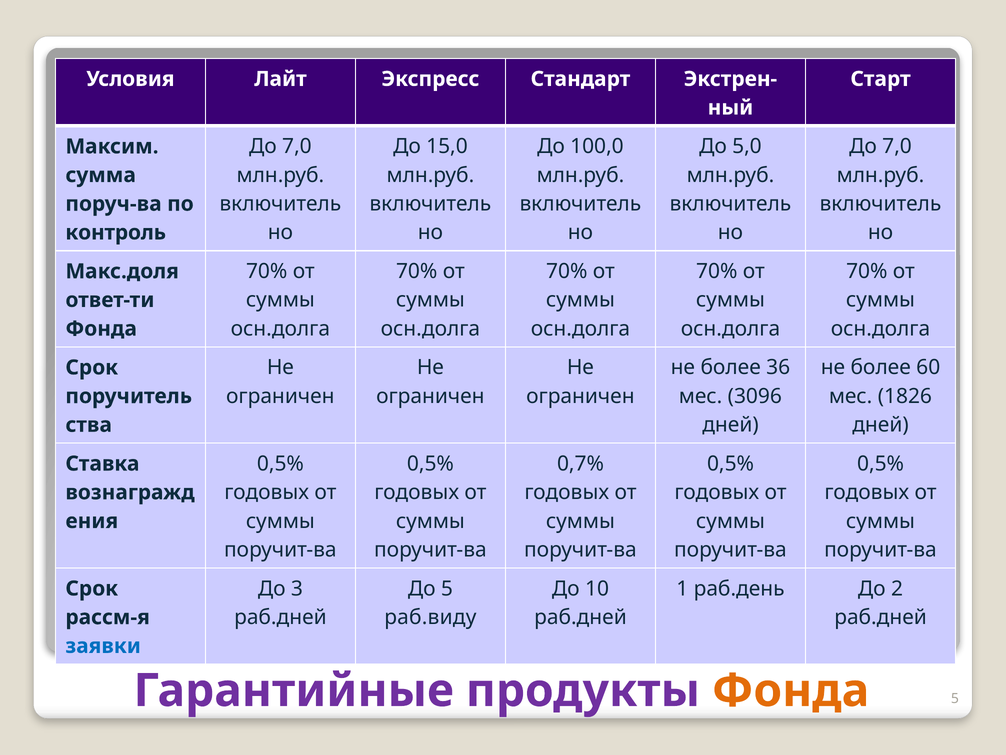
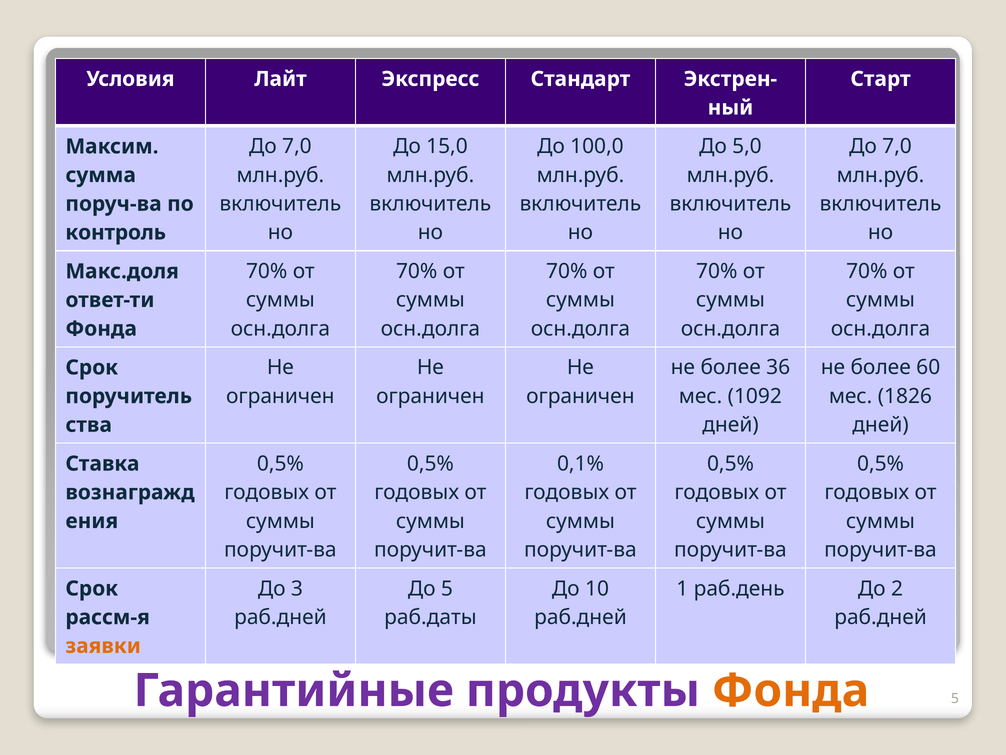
3096: 3096 -> 1092 (755, 396)
0,7%: 0,7% -> 0,1% (580, 463)
раб.виду: раб.виду -> раб.даты (430, 617)
заявки colour: blue -> orange (103, 646)
